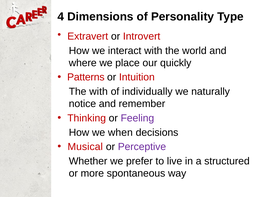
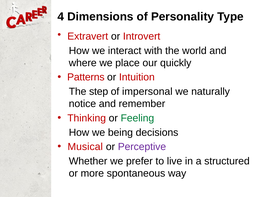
The with: with -> step (99, 92)
individually: individually -> impersonal (147, 92)
Feeling colour: purple -> green (137, 118)
when: when -> being (120, 133)
